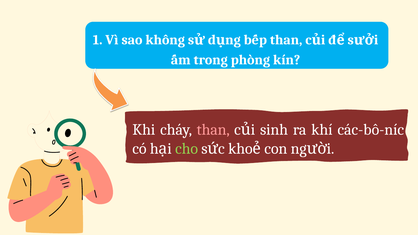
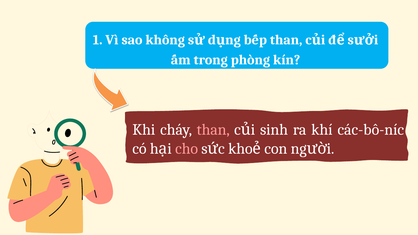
cho colour: light green -> pink (187, 149)
